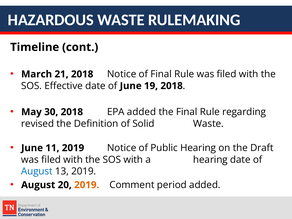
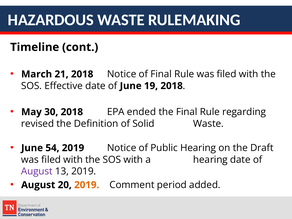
EPA added: added -> ended (142, 112)
11: 11 -> 54 (52, 148)
August colour: blue -> purple (37, 171)
